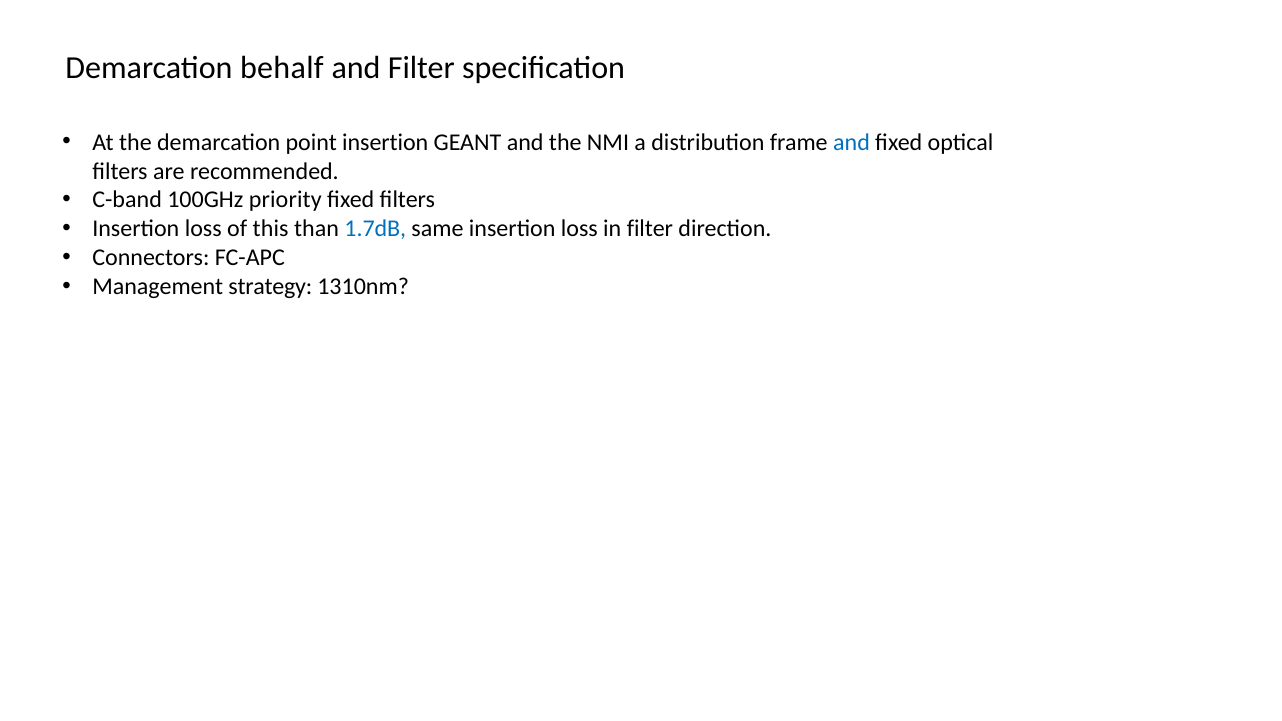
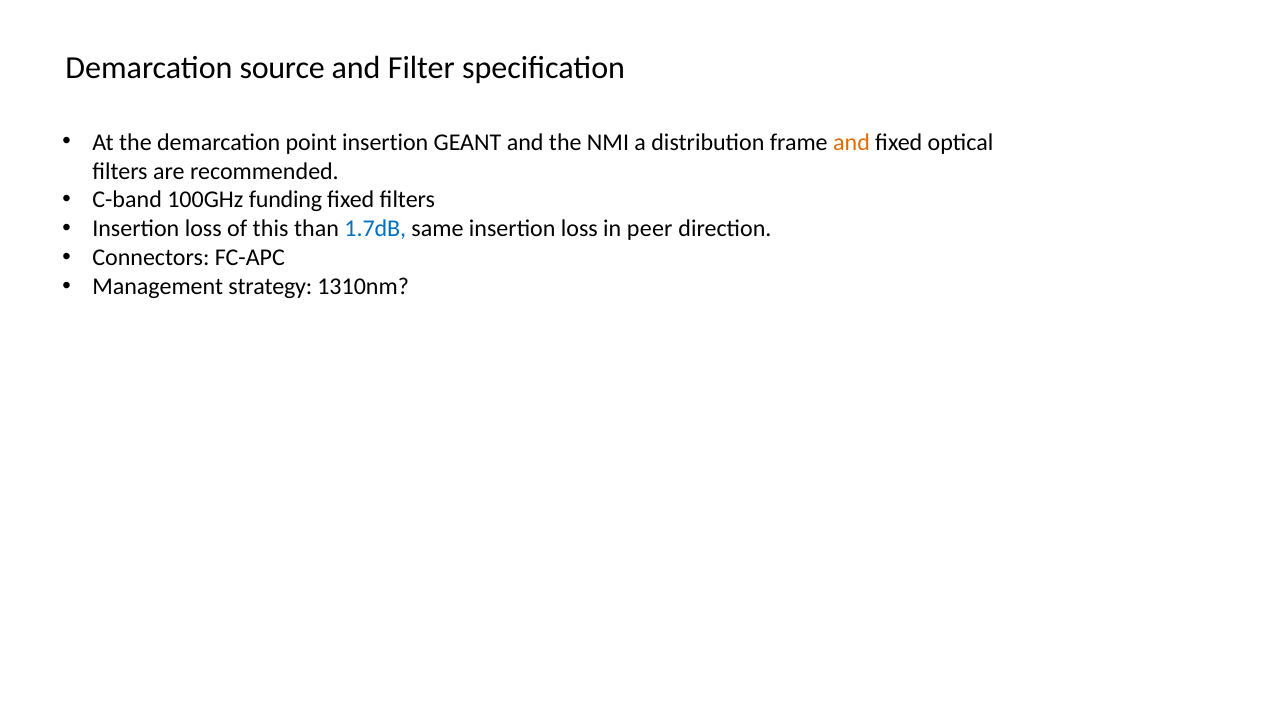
behalf: behalf -> source (282, 68)
and colour: blue -> orange (852, 142)
priority: priority -> funding (285, 200)
in filter: filter -> peer (650, 229)
